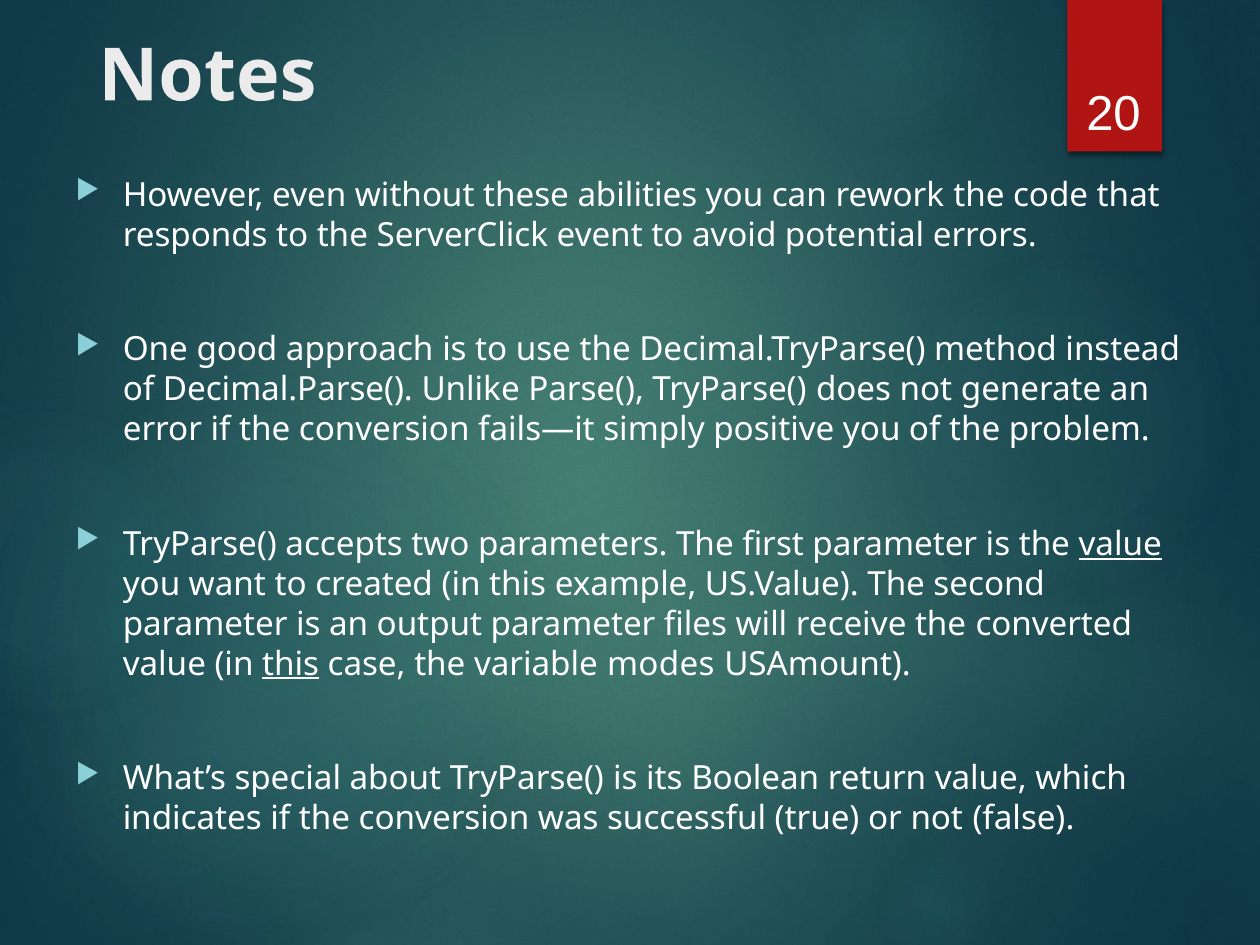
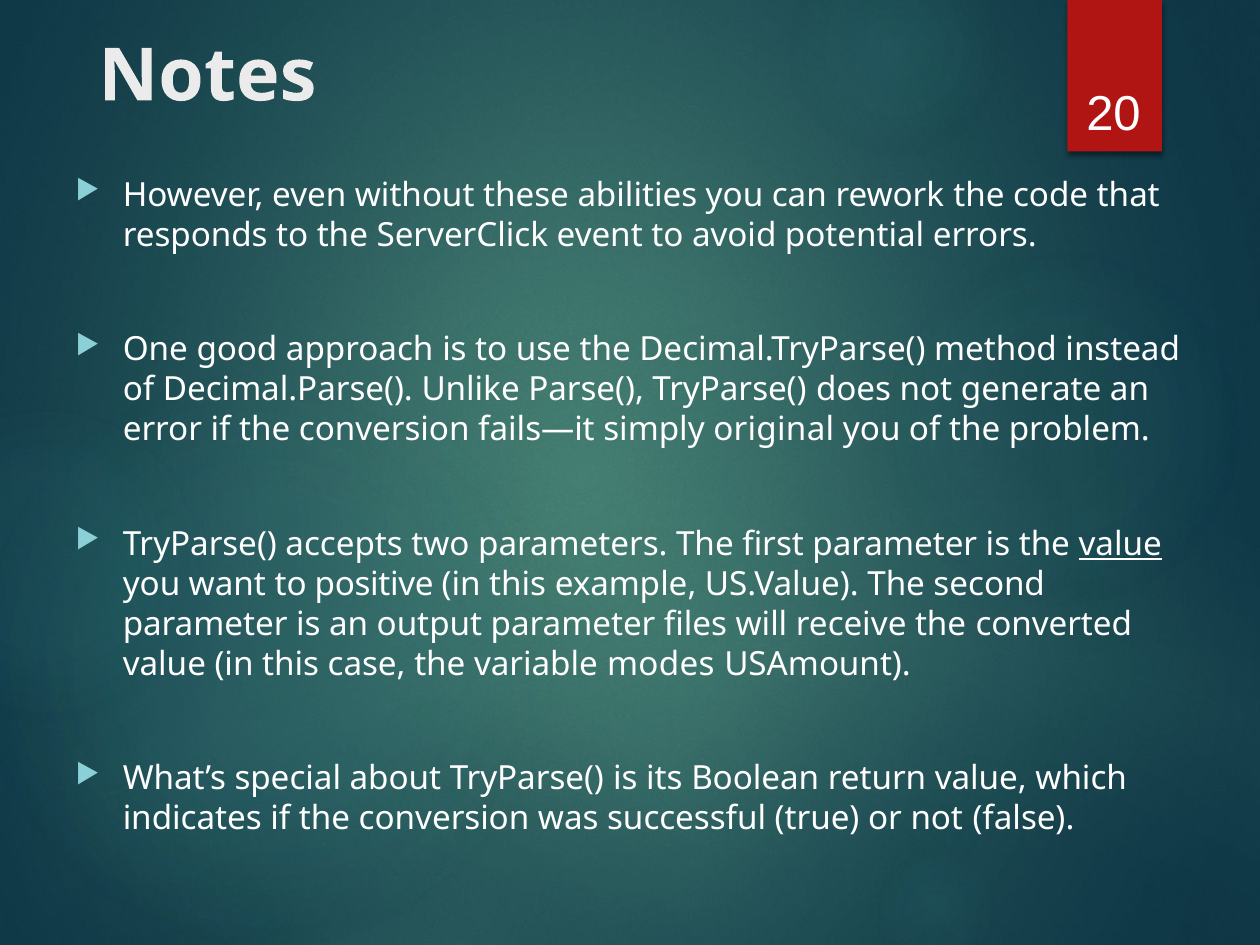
positive: positive -> original (774, 430)
created: created -> positive (374, 584)
this underline: present -> none (291, 664)
